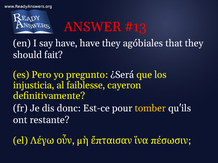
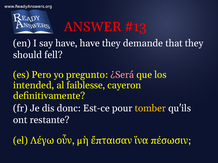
agóbiales: agóbiales -> demande (143, 43)
fait: fait -> fell (53, 55)
¿Será colour: white -> pink (122, 75)
injusticia: injusticia -> intended (34, 85)
